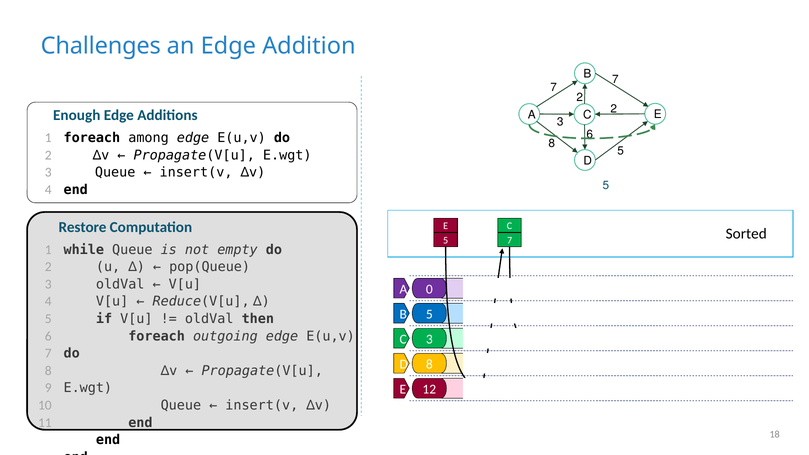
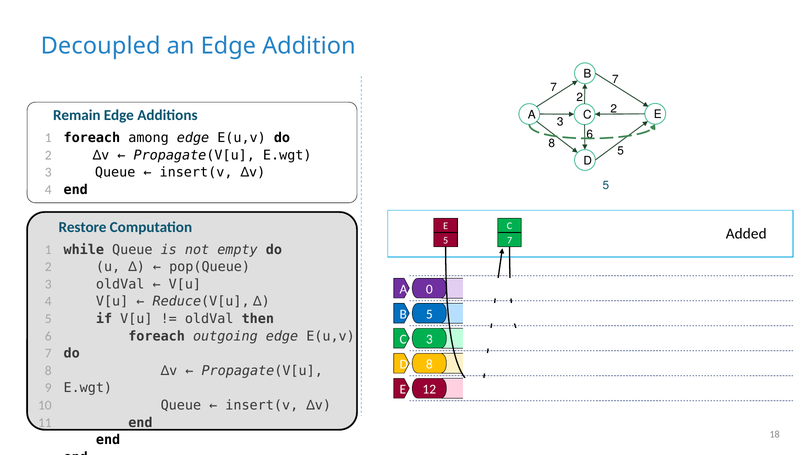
Challenges: Challenges -> Decoupled (101, 46)
Enough: Enough -> Remain (77, 115)
Sorted: Sorted -> Added (746, 234)
